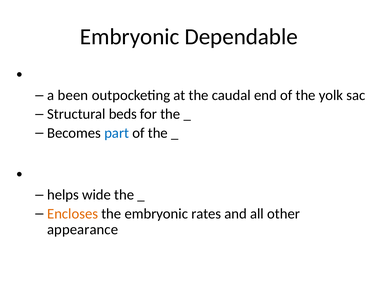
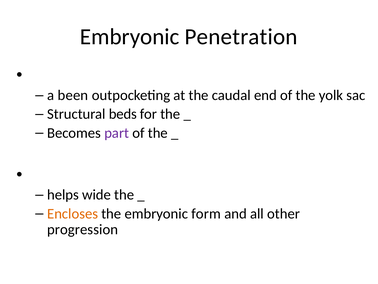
Dependable: Dependable -> Penetration (241, 37)
part colour: blue -> purple (117, 133)
rates: rates -> form (206, 213)
appearance: appearance -> progression (83, 229)
